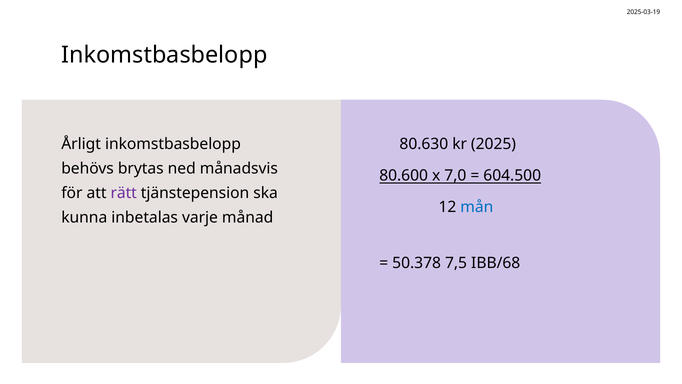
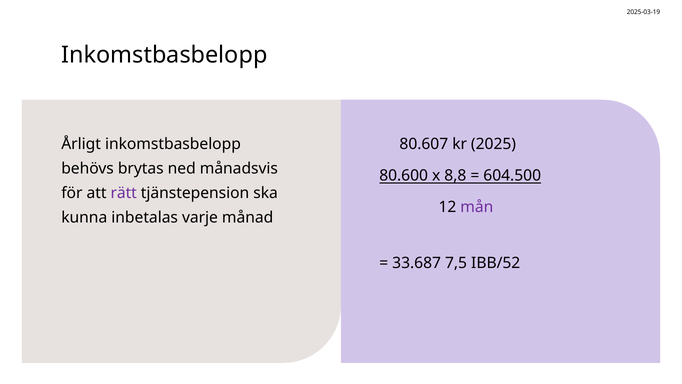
80.630: 80.630 -> 80.607 (424, 144)
7,0: 7,0 -> 8,8 (455, 176)
mån colour: blue -> purple (477, 207)
50.378: 50.378 -> 33.687 (417, 263)
IBB/68: IBB/68 -> IBB/52 (496, 263)
